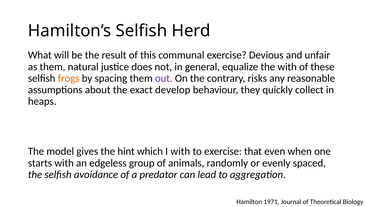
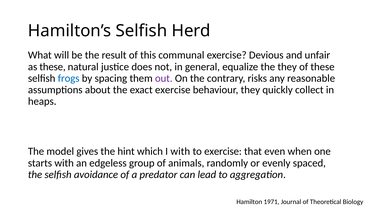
as them: them -> these (53, 67)
the with: with -> they (287, 67)
frogs colour: orange -> blue (69, 78)
exact develop: develop -> exercise (173, 90)
